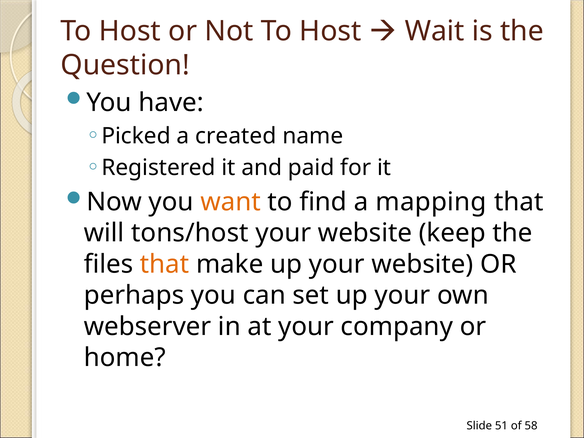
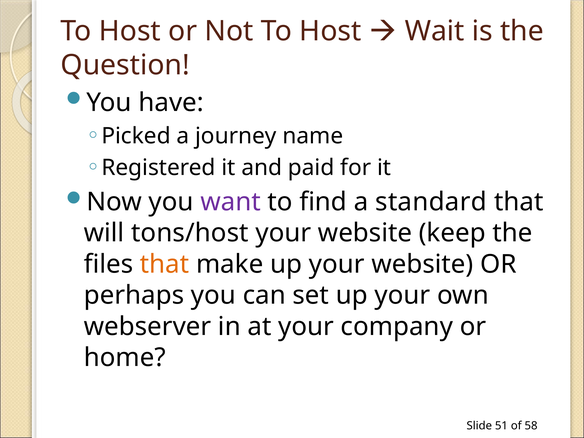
created: created -> journey (236, 136)
want colour: orange -> purple (231, 202)
mapping: mapping -> standard (431, 202)
